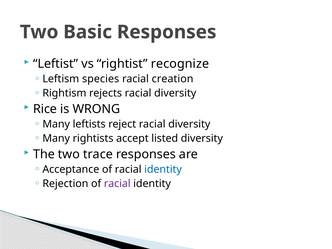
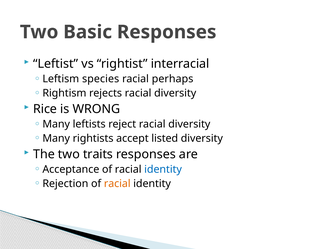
recognize: recognize -> interracial (180, 64)
creation: creation -> perhaps (173, 79)
trace: trace -> traits (98, 154)
racial colour: purple -> orange (117, 184)
